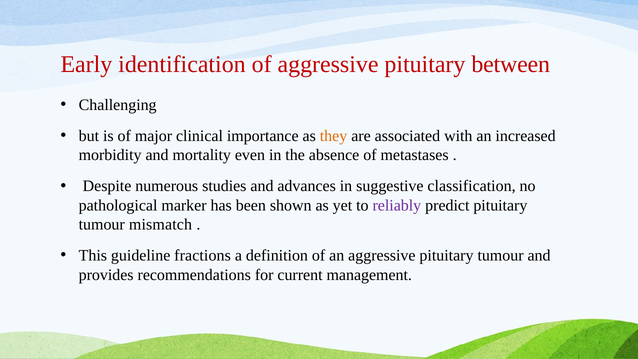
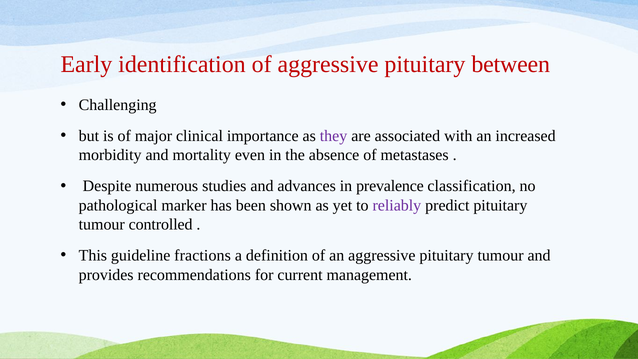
they colour: orange -> purple (334, 136)
suggestive: suggestive -> prevalence (390, 186)
mismatch: mismatch -> controlled (161, 224)
